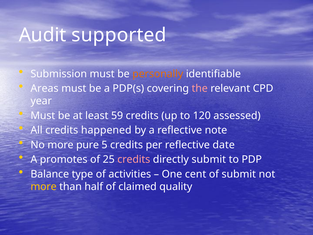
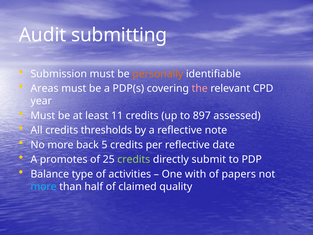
supported: supported -> submitting (119, 35)
59: 59 -> 11 (117, 115)
120: 120 -> 897 (202, 115)
happened: happened -> thresholds (106, 130)
pure: pure -> back (88, 145)
credits colour: pink -> light green (134, 159)
cent: cent -> with (196, 174)
of submit: submit -> papers (239, 174)
more colour: yellow -> light blue (44, 186)
